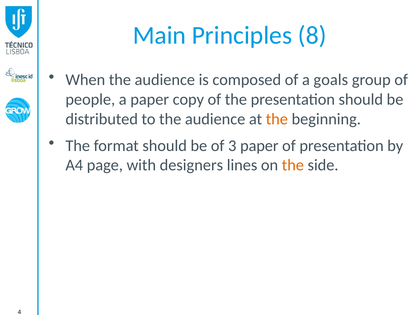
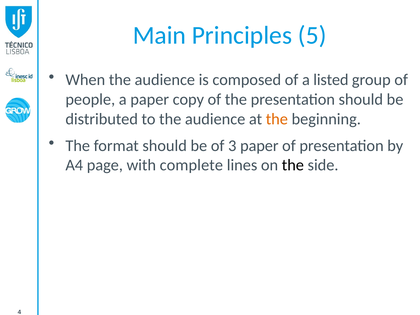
8: 8 -> 5 (312, 35)
goals: goals -> listed (331, 80)
designers: designers -> complete (191, 165)
the colour: orange -> black (293, 165)
